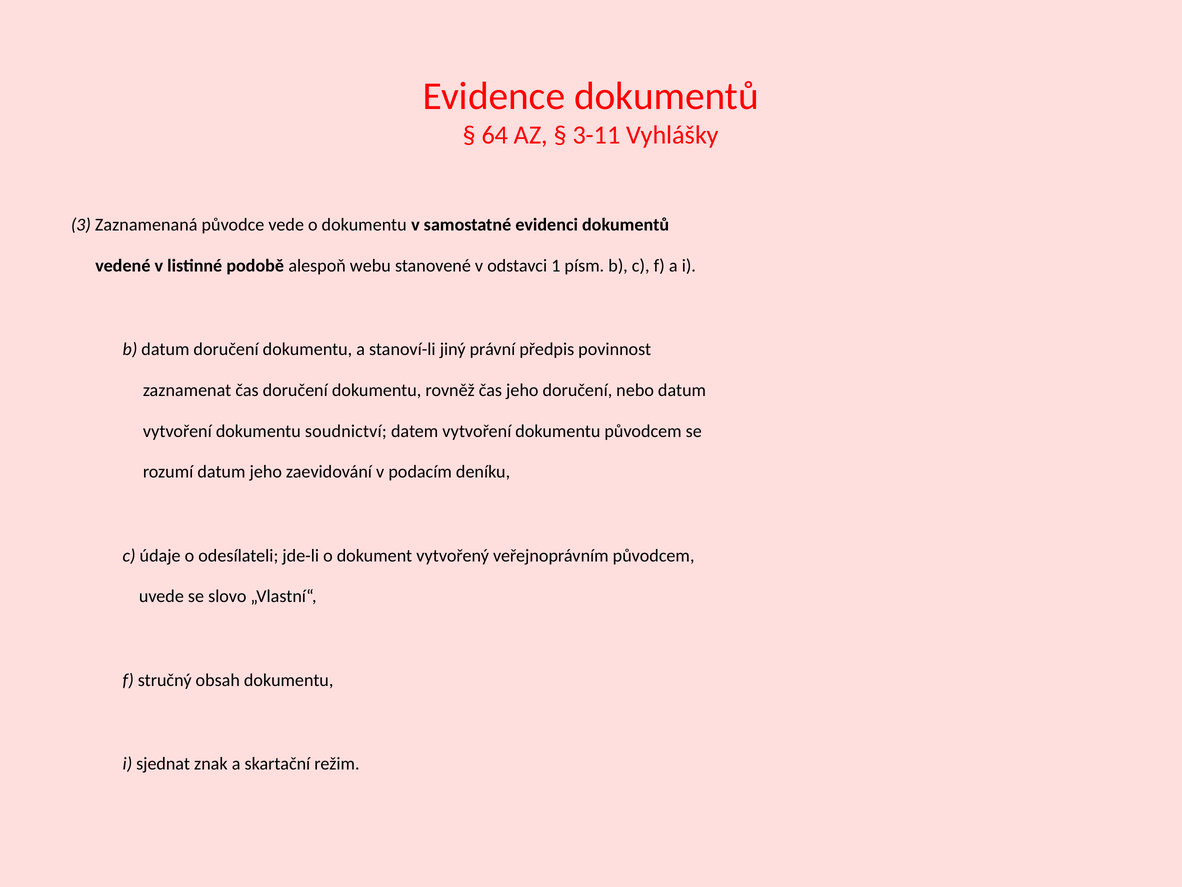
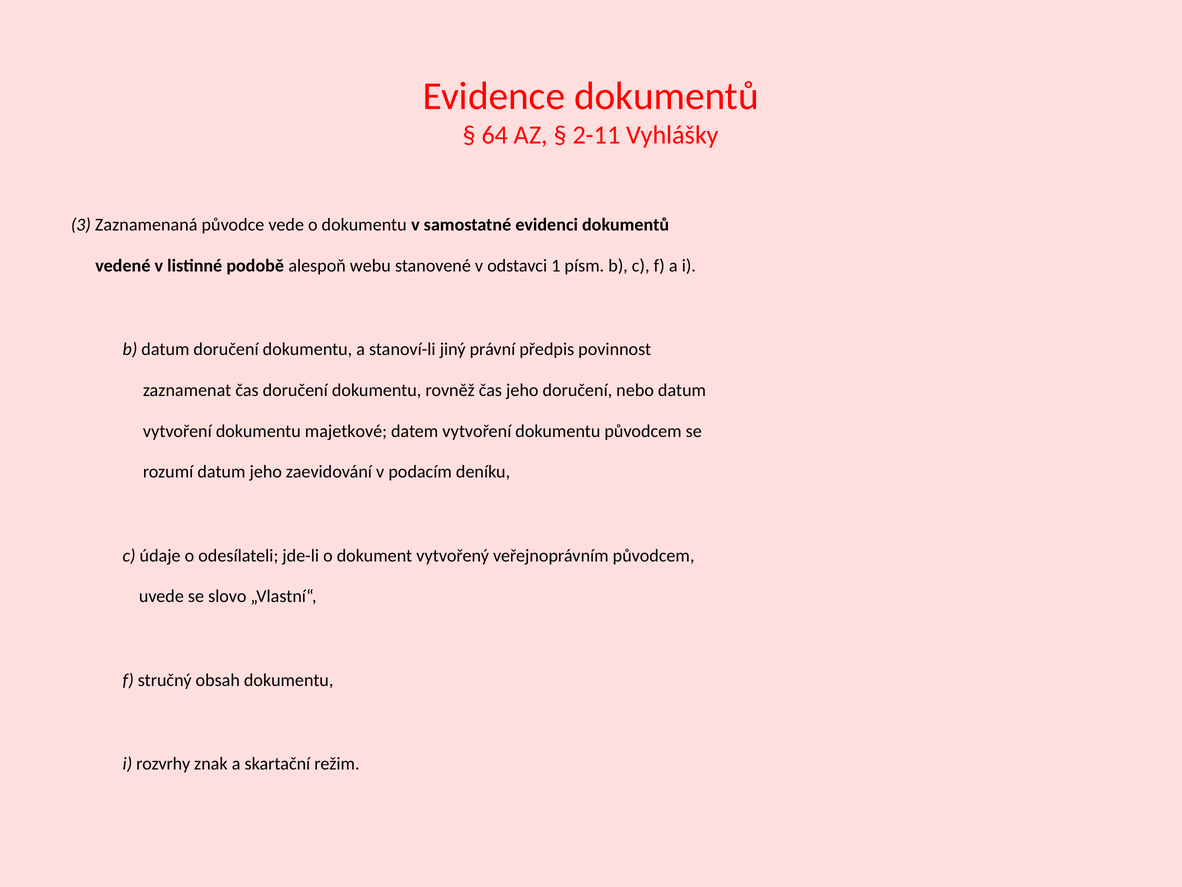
3-11: 3-11 -> 2-11 (597, 135)
soudnictví: soudnictví -> majetkové (346, 431)
sjednat: sjednat -> rozvrhy (163, 764)
